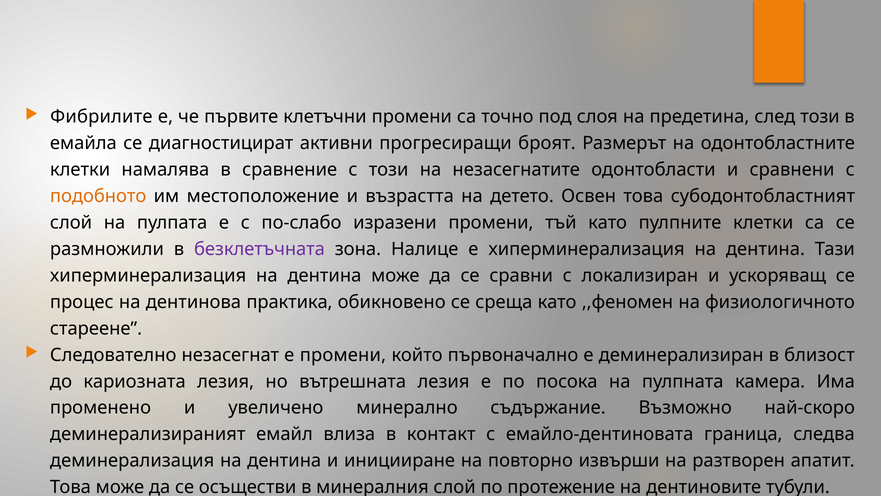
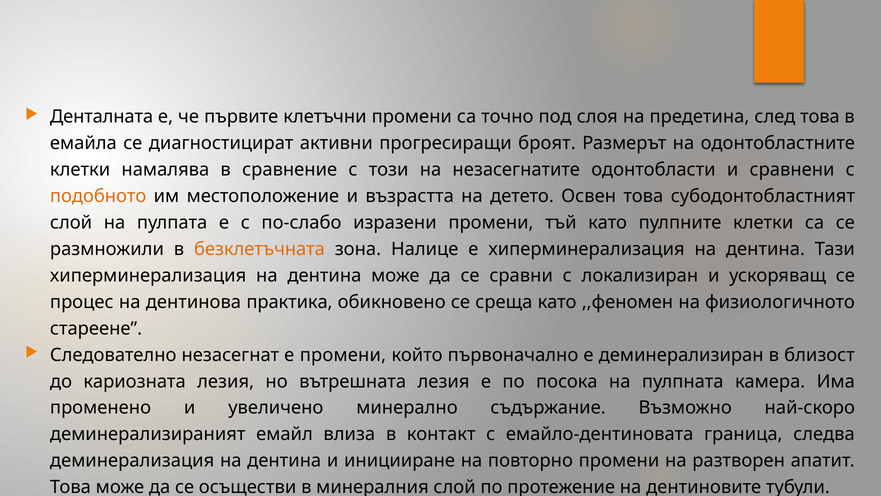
Фибрилите: Фибрилите -> Денталната (102, 117)
след този: този -> това (820, 117)
безклетъчната colour: purple -> orange (259, 249)
повторно извърши: извърши -> промени (619, 460)
